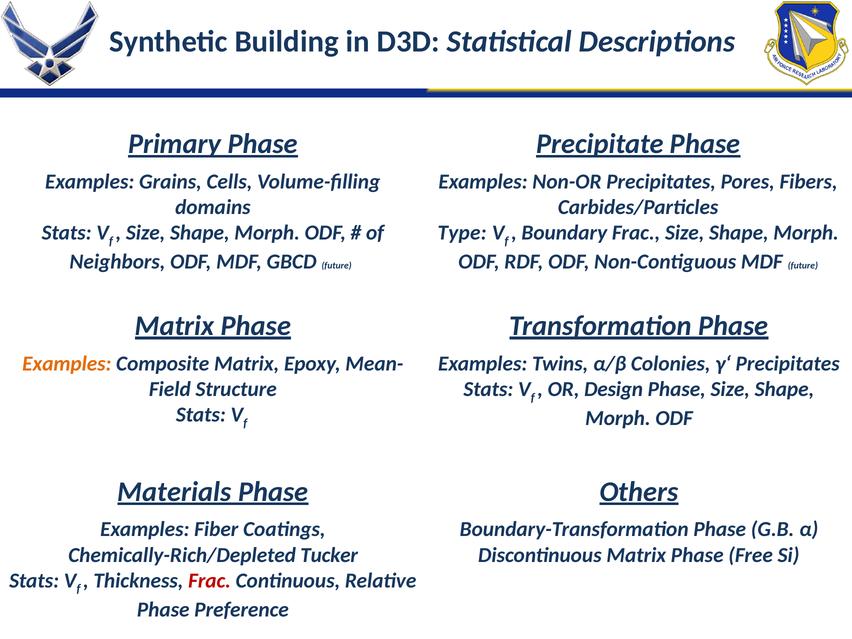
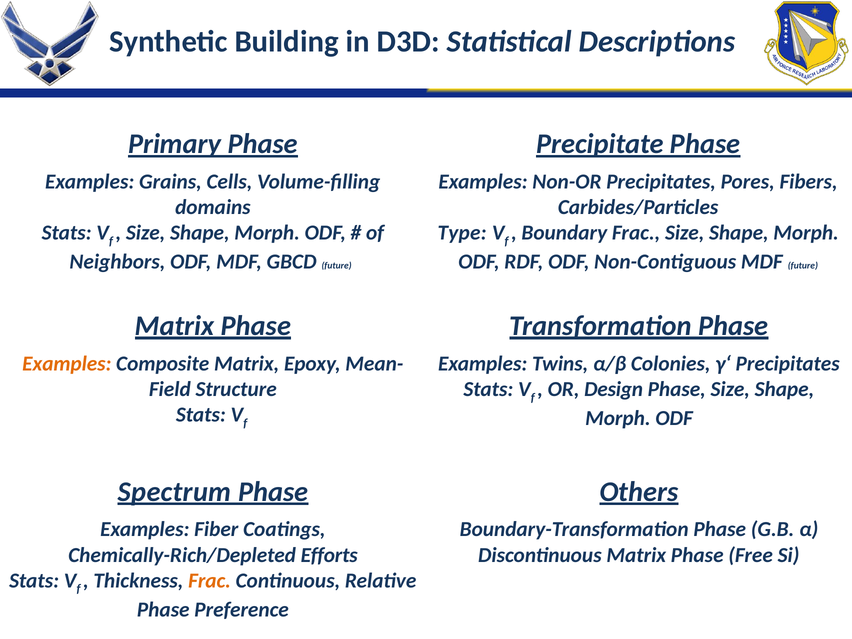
Materials: Materials -> Spectrum (174, 492)
Tucker: Tucker -> Efforts (329, 555)
Frac colour: red -> orange (210, 581)
